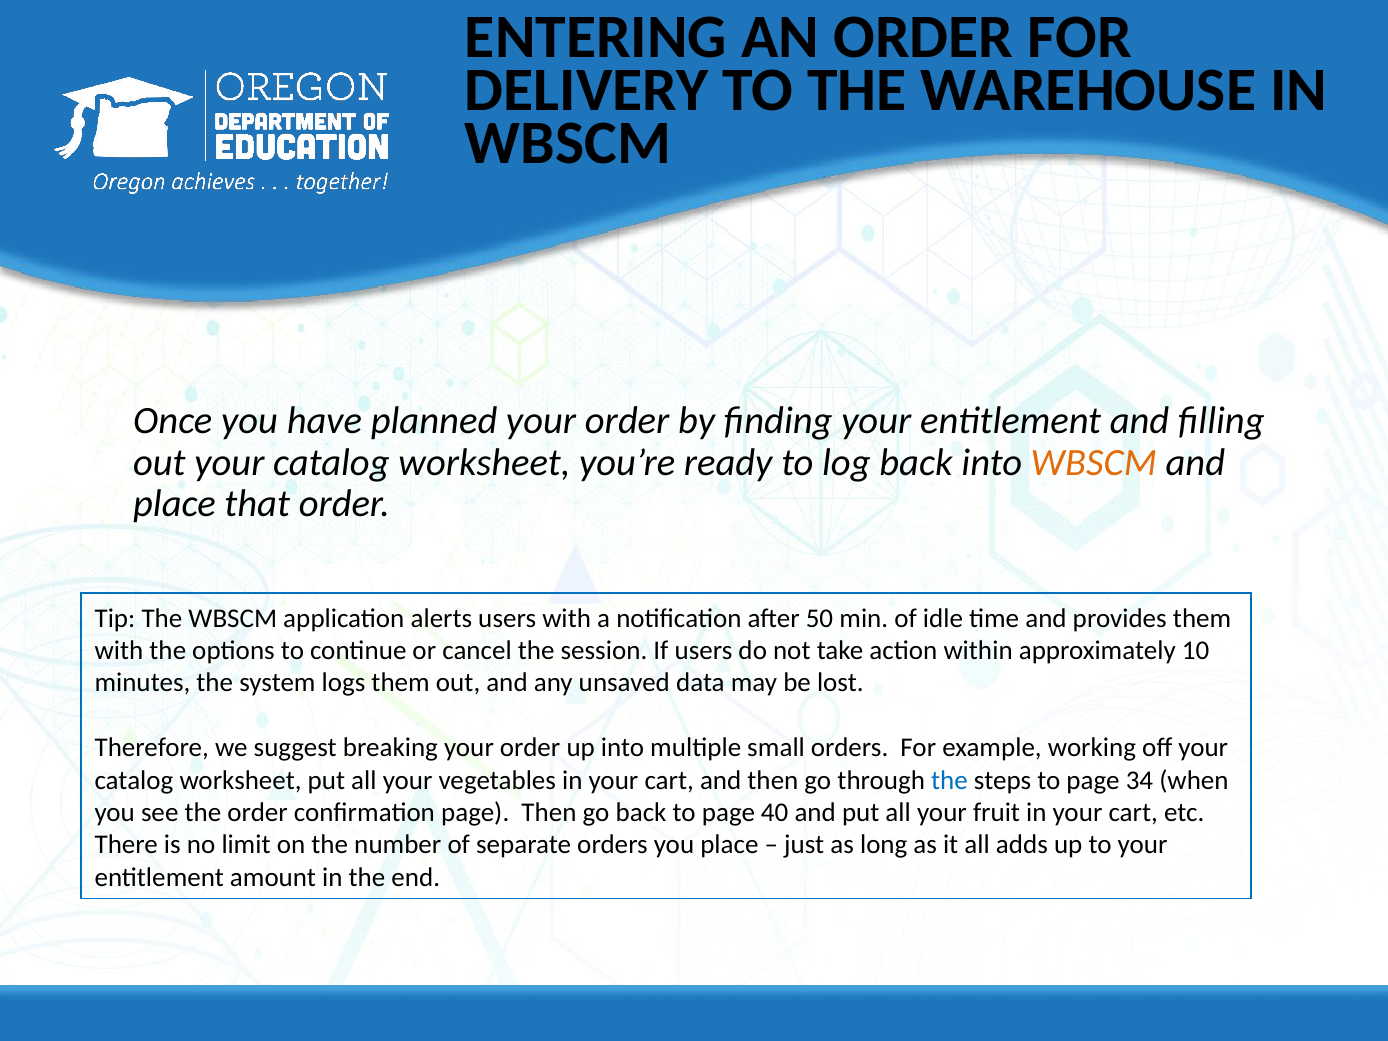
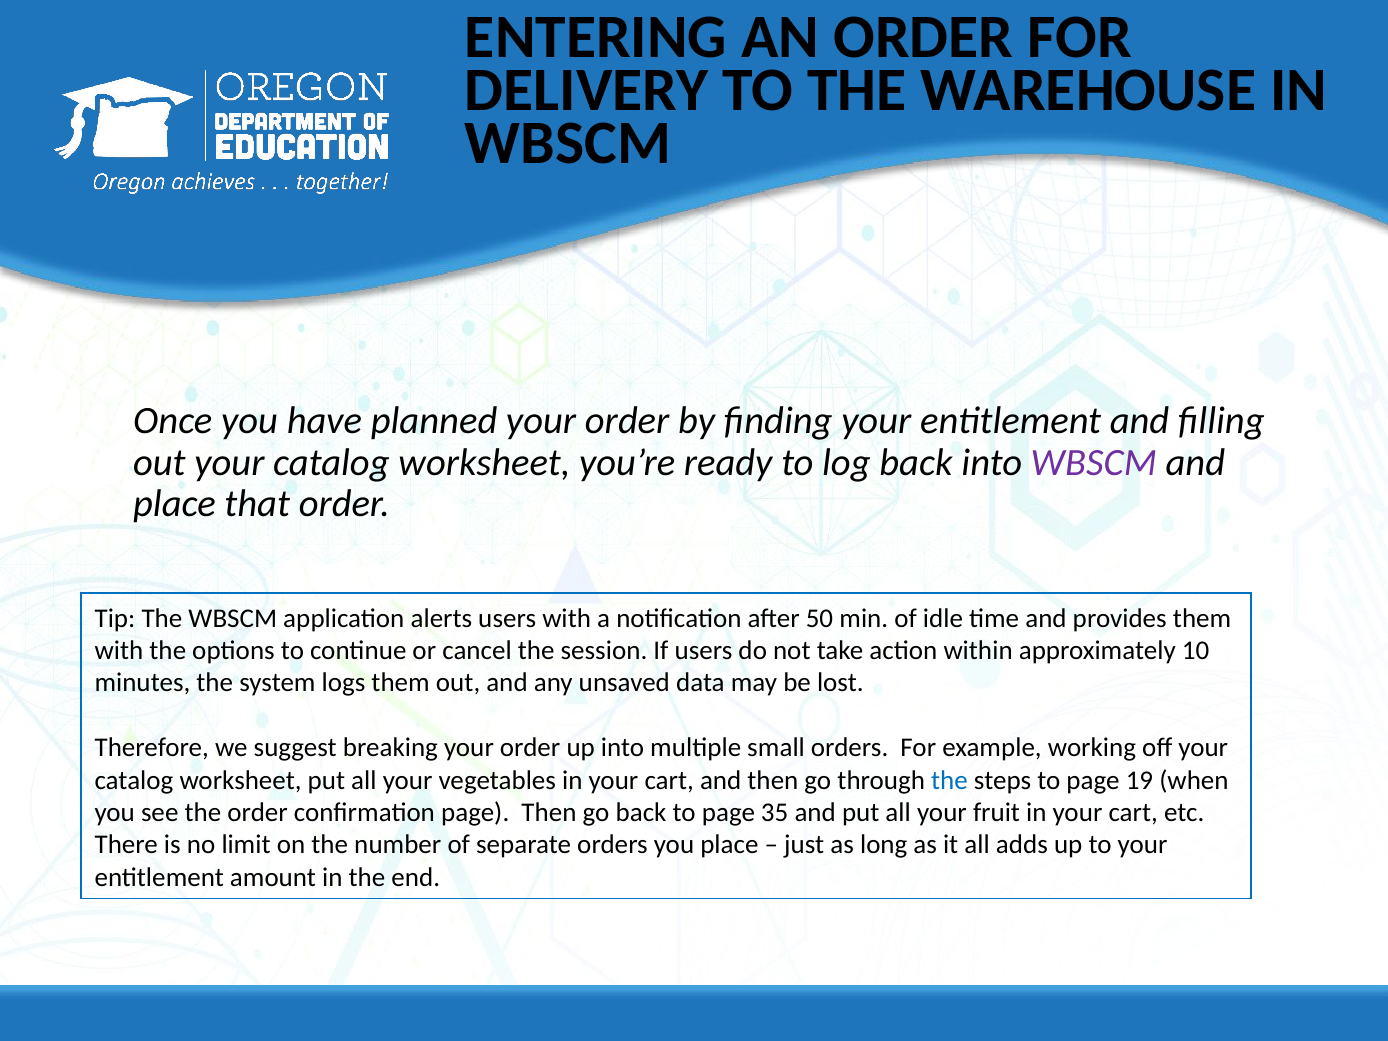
WBSCM colour: orange -> purple (1094, 463)
34: 34 -> 19 (1139, 780)
40: 40 -> 35 (775, 813)
